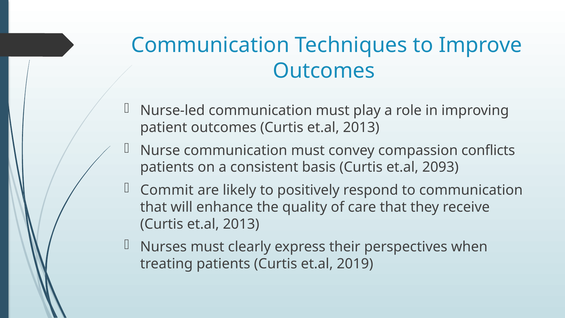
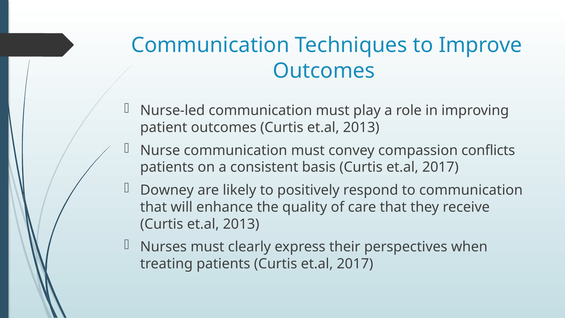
basis Curtis et.al 2093: 2093 -> 2017 (440, 167)
Commit: Commit -> Downey (167, 190)
patients Curtis et.al 2019: 2019 -> 2017 (355, 264)
